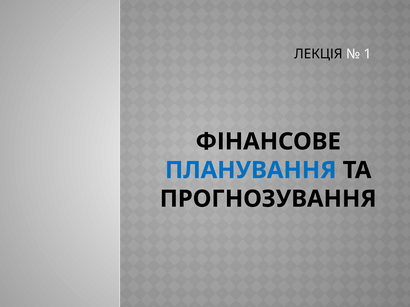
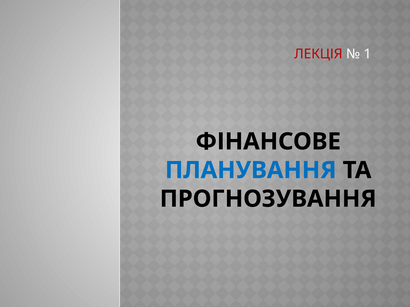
ЛЕКЦІЯ colour: black -> red (318, 54)
